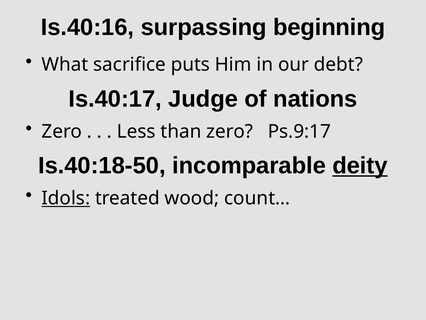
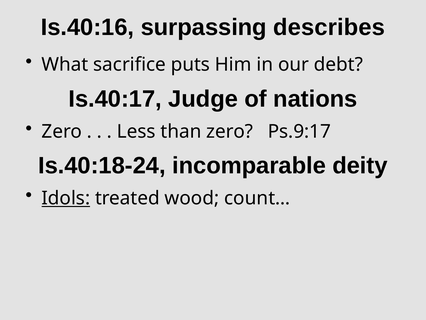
beginning: beginning -> describes (329, 27)
Is.40:18-50: Is.40:18-50 -> Is.40:18-24 (102, 165)
deity underline: present -> none (360, 165)
